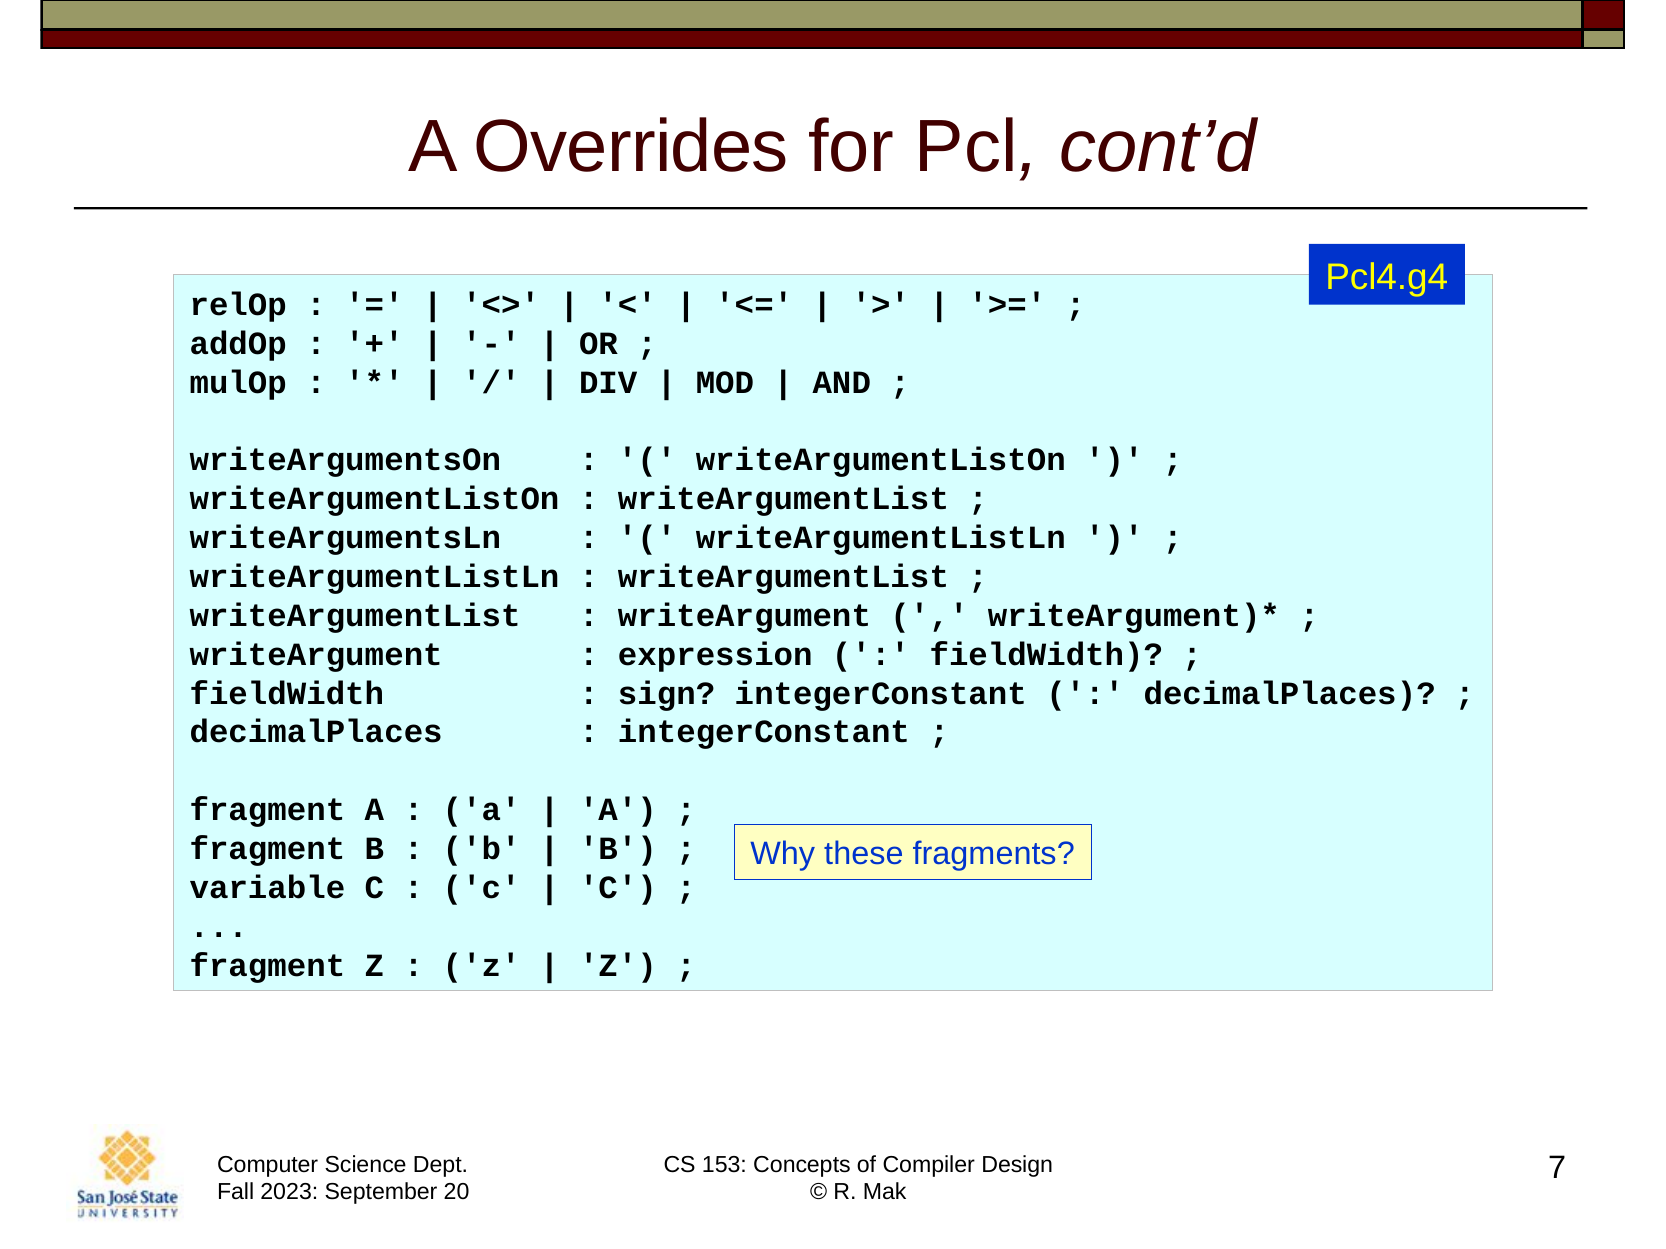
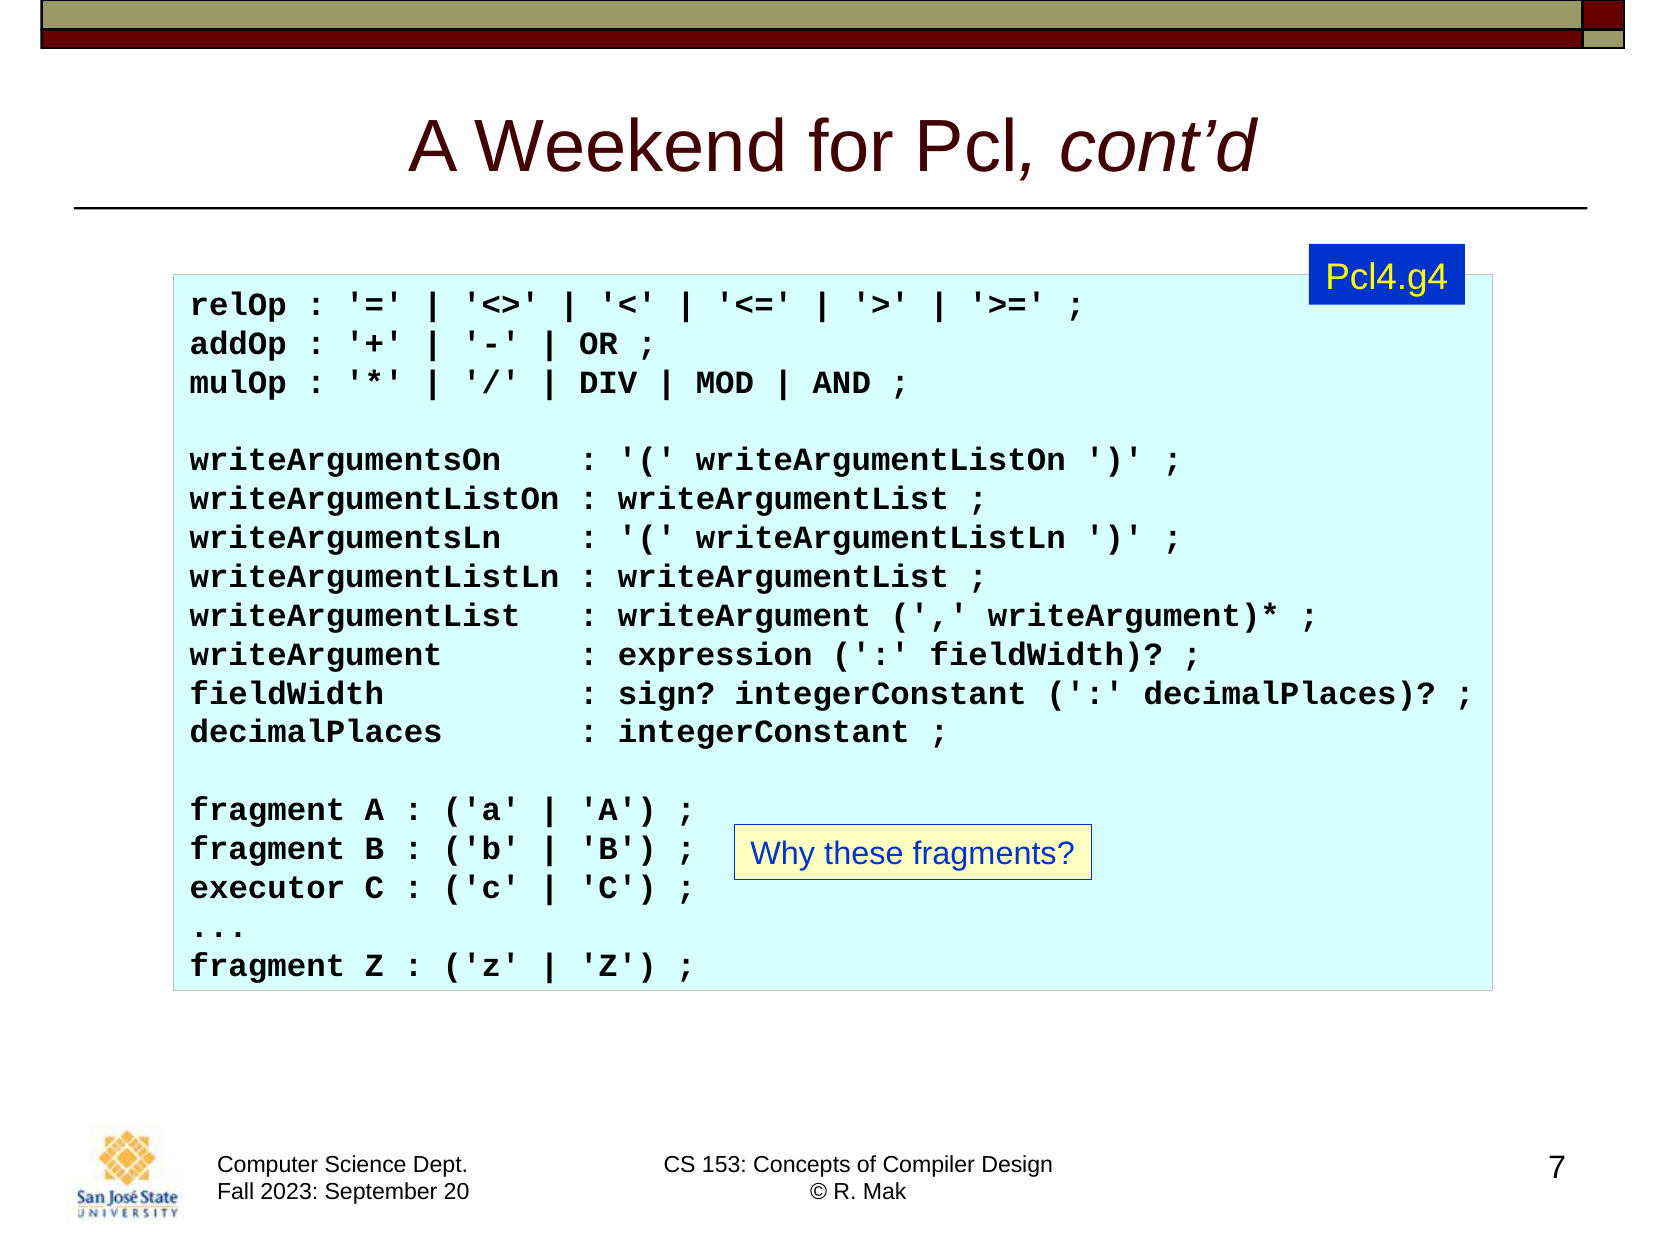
Overrides: Overrides -> Weekend (631, 147)
variable: variable -> executor (267, 888)
